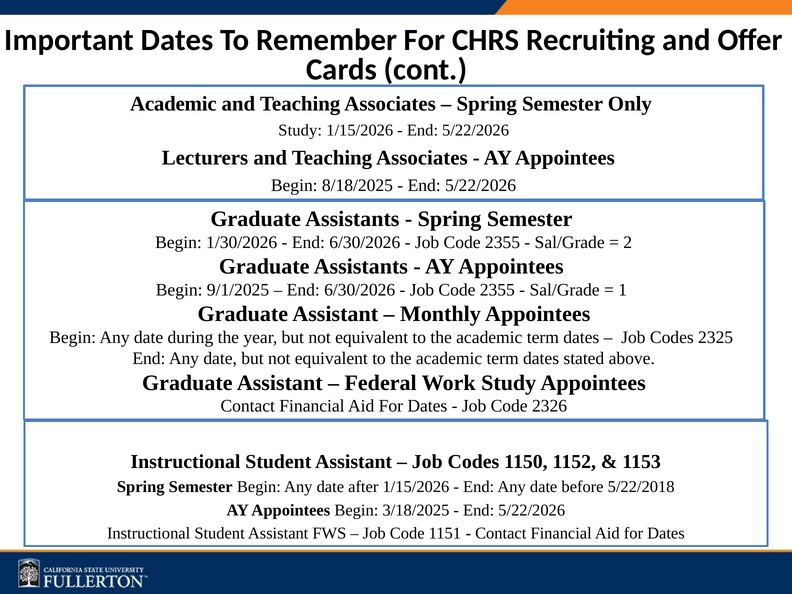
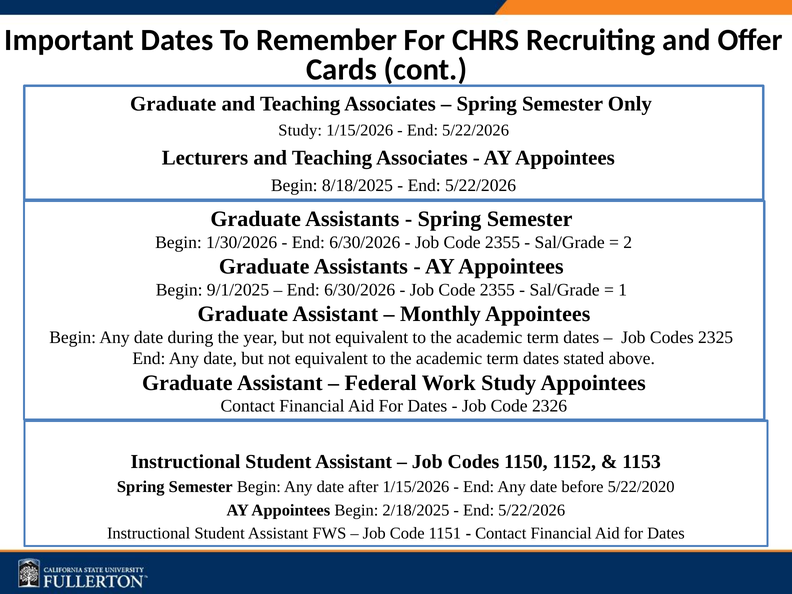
Academic: Academic -> Graduate (173, 104)
5/22/2018: 5/22/2018 -> 5/22/2020 (641, 487)
3/18/2025: 3/18/2025 -> 2/18/2025 (416, 510)
